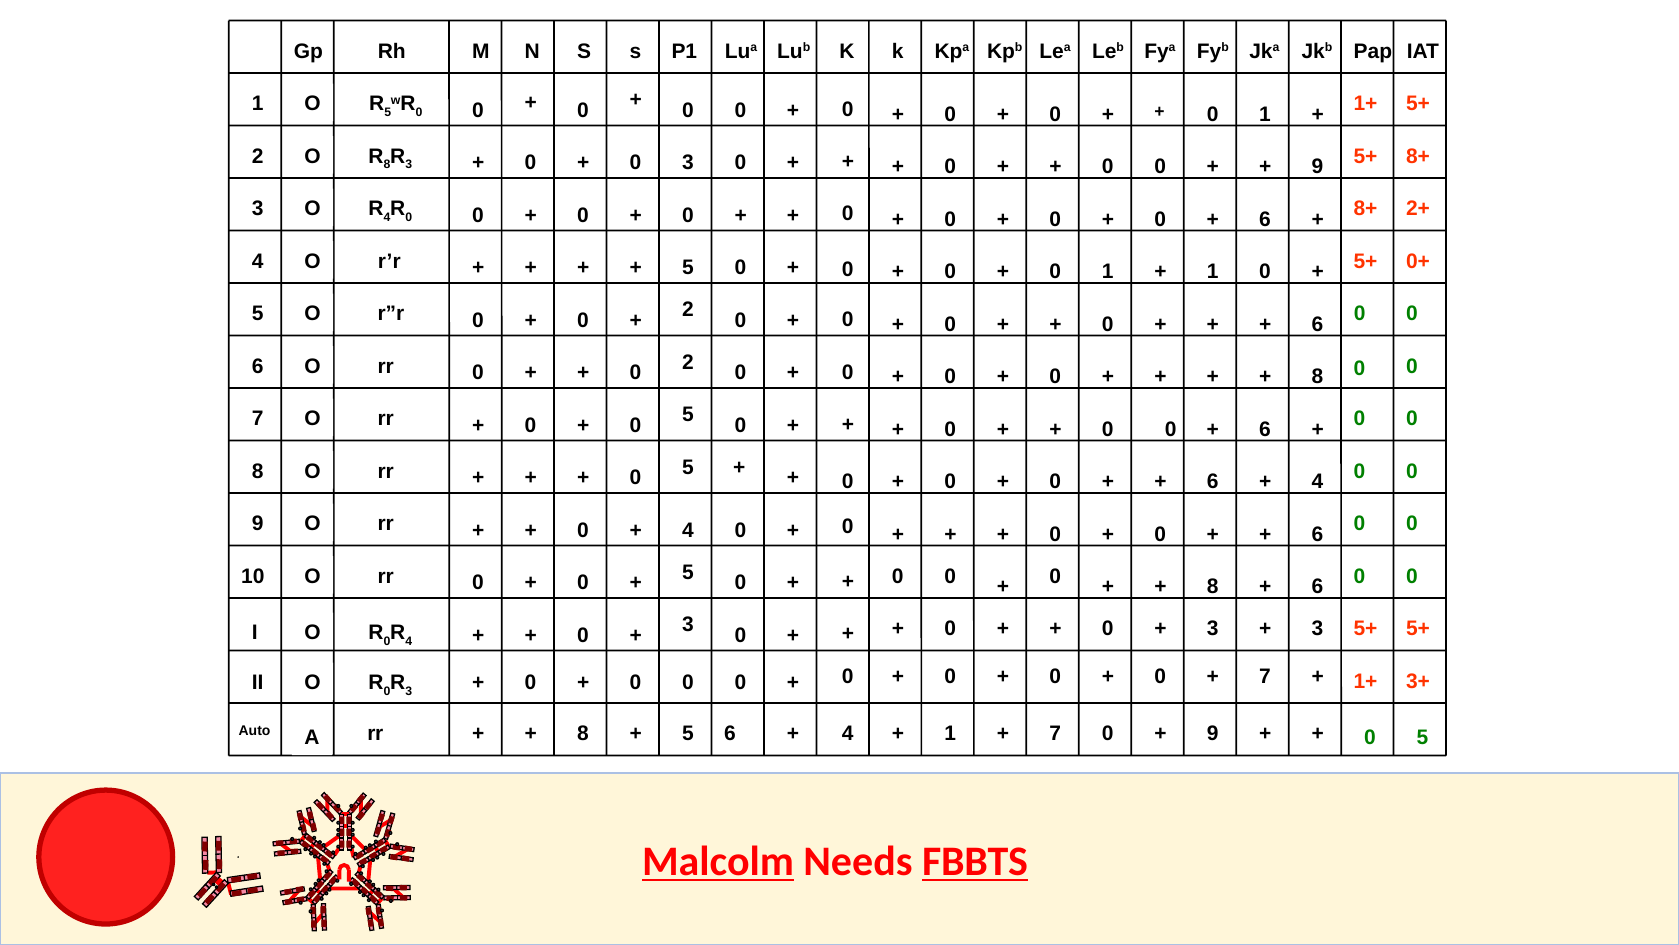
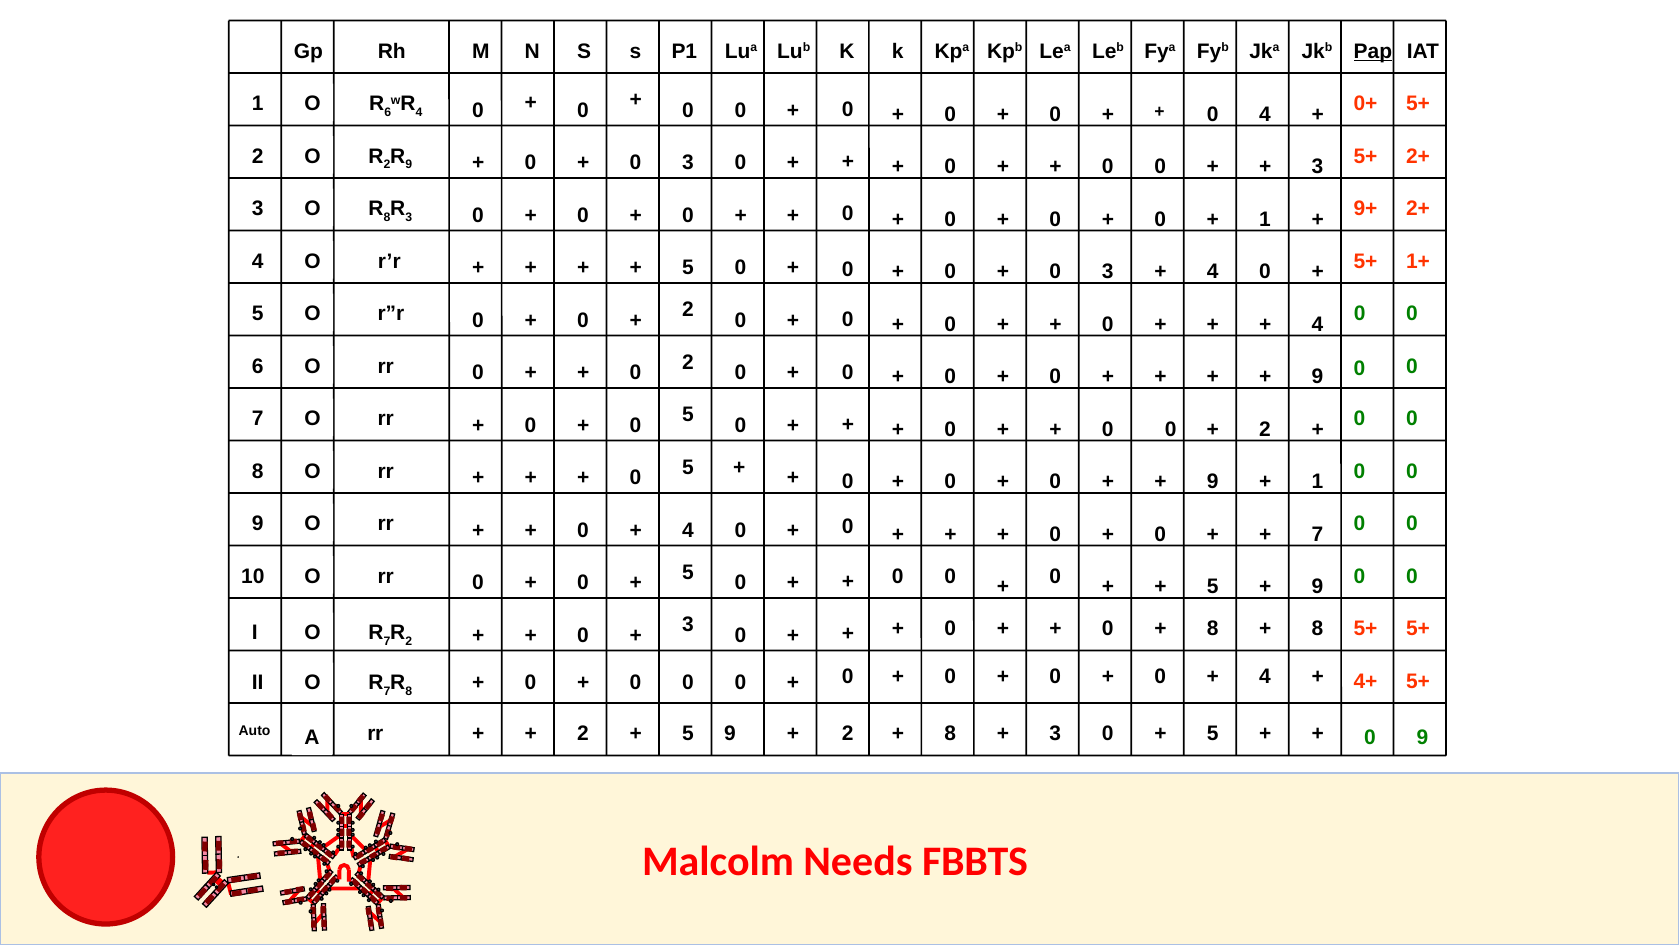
Pap underline: none -> present (1373, 51)
5: 5 -> 6 (388, 112)
0: 0 -> 4 (419, 112)
1+: 1+ -> 0+ (1365, 104)
1: 1 -> 4 (1265, 114)
8: 8 -> 2 (387, 164)
3: 3 -> 9 (409, 164)
8+: 8+ -> 2+ (1418, 156)
9: 9 -> 3 (1318, 167)
4: 4 -> 8 (387, 217)
0: 0 -> 3 (409, 217)
8+: 8+ -> 9+ (1365, 209)
6: 6 -> 1 (1265, 219)
0+: 0+ -> 1+ (1418, 261)
1: 1 -> 3 (1108, 272)
1: 1 -> 4 (1213, 272)
6: 6 -> 4 (1318, 324)
8: 8 -> 9 (1318, 377)
6: 6 -> 2 (1265, 429)
6: 6 -> 9 (1213, 482)
4: 4 -> 1 (1318, 482)
6: 6 -> 7 (1318, 534)
8: 8 -> 5 (1213, 586)
6: 6 -> 9 (1318, 586)
3: 3 -> 8 (1213, 628)
3: 3 -> 8 (1318, 628)
0: 0 -> 7 (387, 641)
4: 4 -> 2 (409, 641)
7: 7 -> 4 (1265, 676)
1+: 1+ -> 4+ (1365, 681)
3+: 3+ -> 5+ (1418, 681)
0: 0 -> 7 (387, 691)
3: 3 -> 8 (409, 691)
8: 8 -> 2 (583, 733)
6: 6 -> 9 (730, 733)
4: 4 -> 2 (848, 733)
1: 1 -> 8 (950, 733)
7: 7 -> 3 (1055, 733)
9: 9 -> 5 (1213, 733)
5: 5 -> 9 (1422, 737)
Malcolm underline: present -> none (718, 861)
FBBTS underline: present -> none (975, 861)
